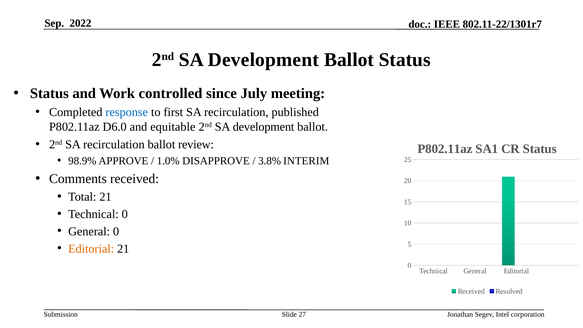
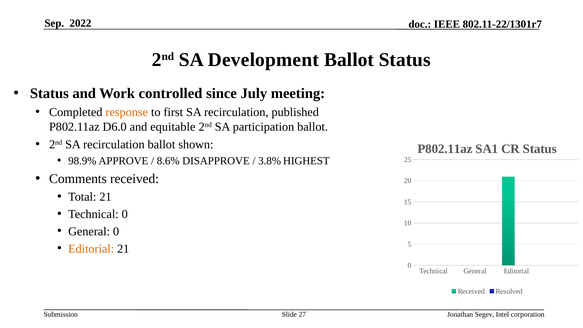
response colour: blue -> orange (127, 112)
development: development -> participation (263, 127)
review: review -> shown (196, 144)
1.0%: 1.0% -> 8.6% (168, 161)
INTERIM: INTERIM -> HIGHEST (306, 161)
